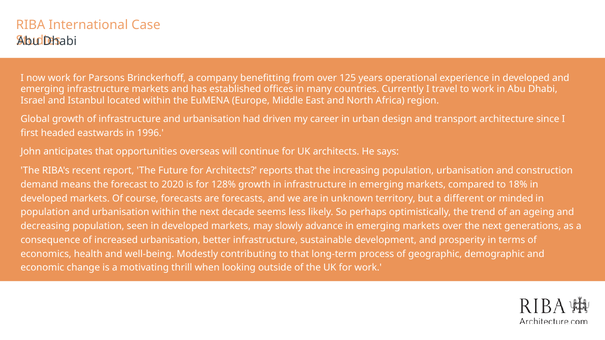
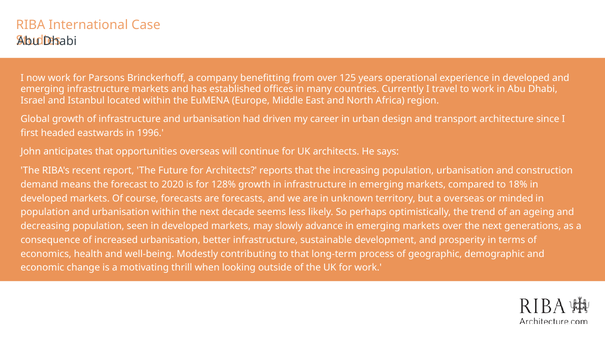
a different: different -> overseas (464, 198)
